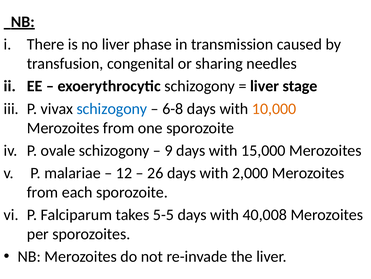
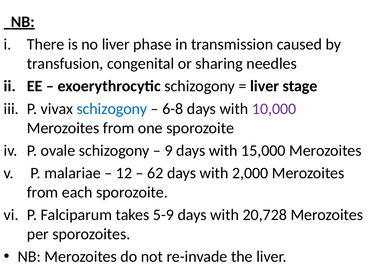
10,000 colour: orange -> purple (274, 108)
26: 26 -> 62 (155, 173)
5-5: 5-5 -> 5-9 (163, 214)
40,008: 40,008 -> 20,728 (265, 214)
